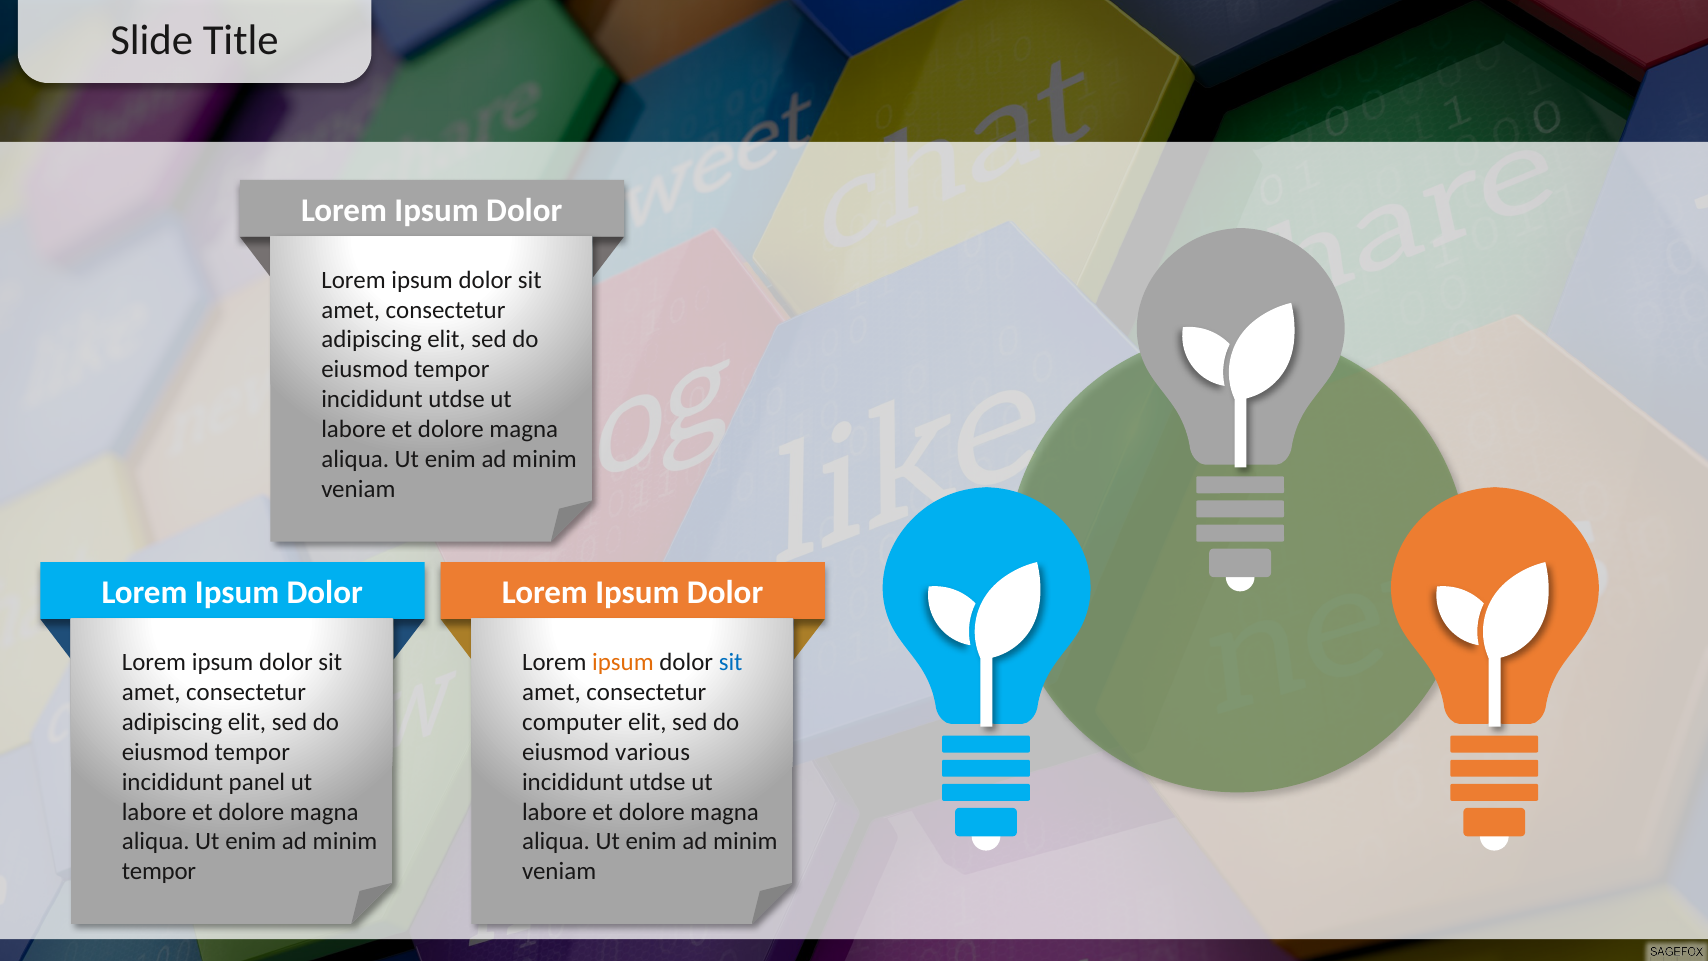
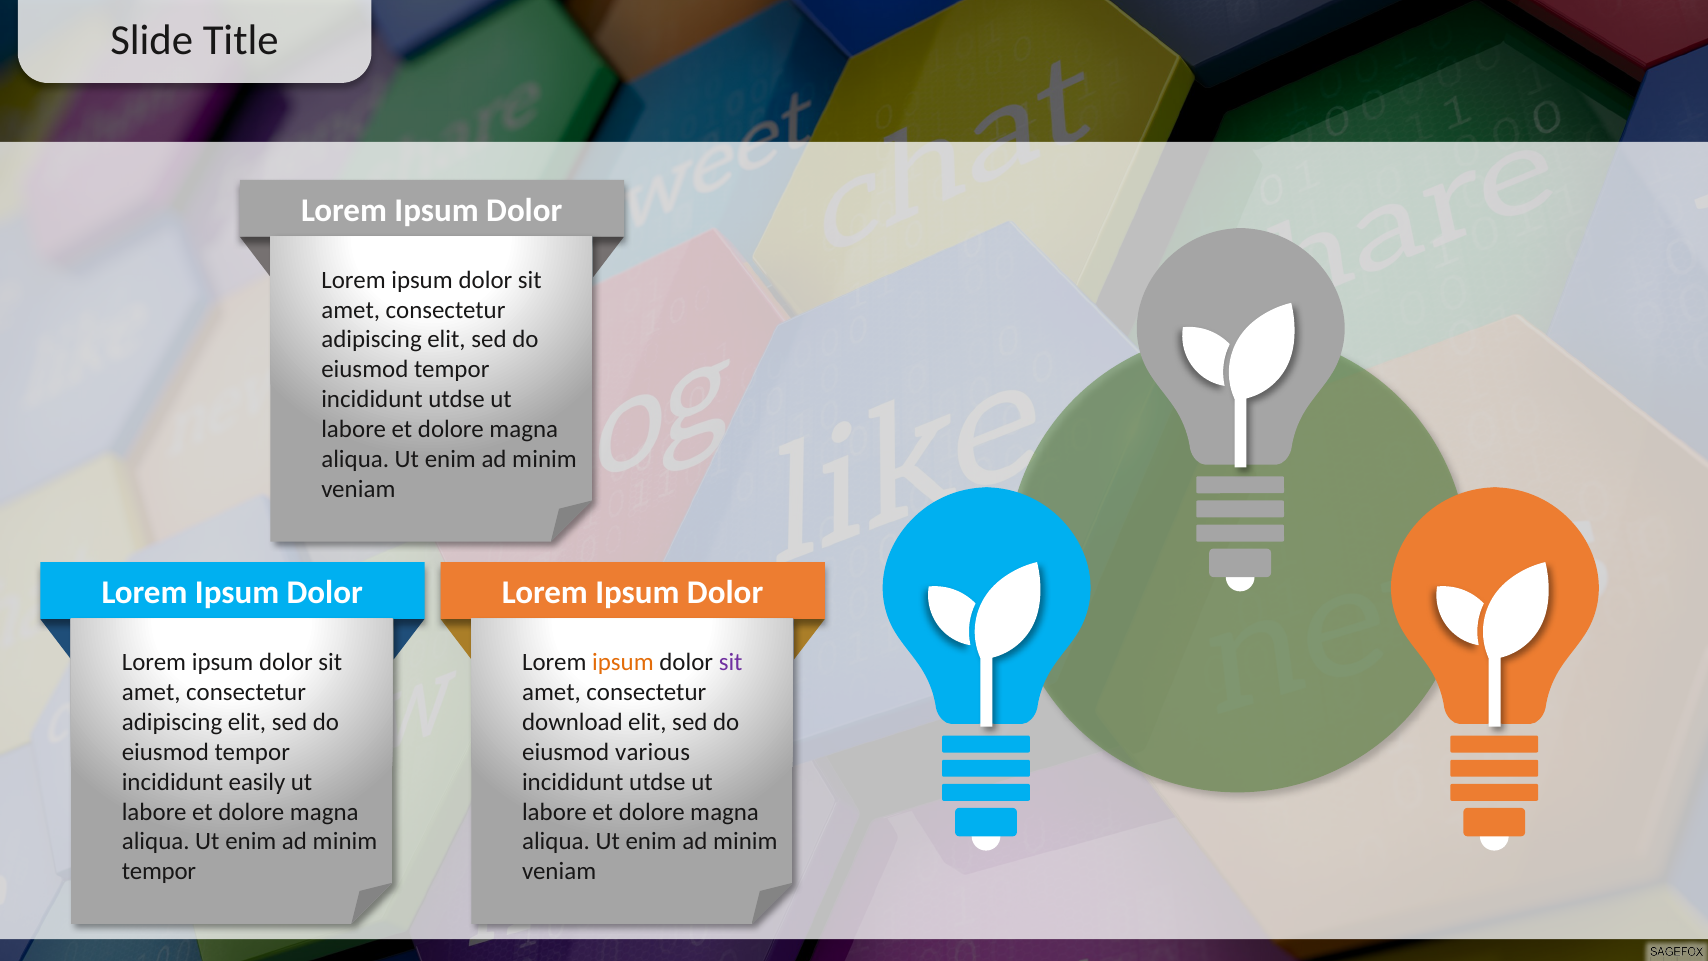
sit colour: blue -> purple (731, 662)
computer: computer -> download (572, 722)
panel: panel -> easily (257, 782)
